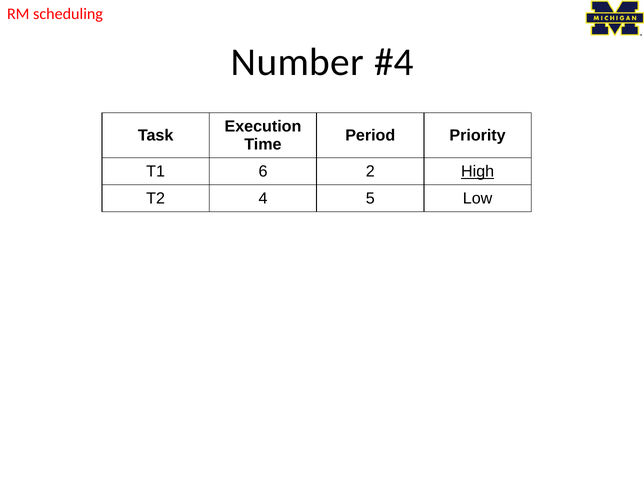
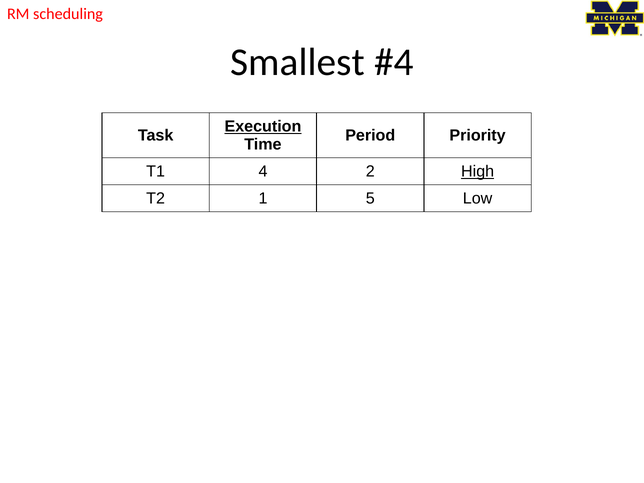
Number: Number -> Smallest (298, 62)
Execution underline: none -> present (263, 126)
6: 6 -> 4 (263, 171)
4: 4 -> 1 (263, 198)
